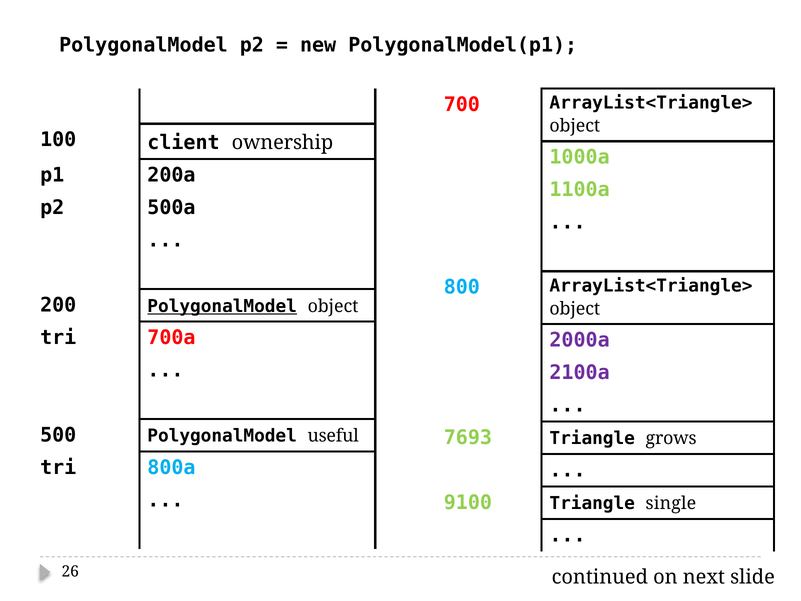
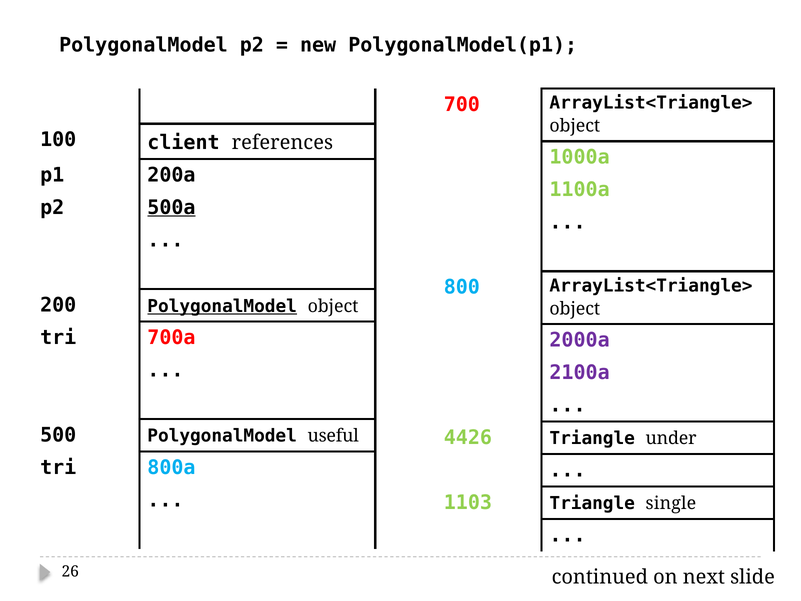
ownership: ownership -> references (282, 142)
500a underline: none -> present (171, 207)
7693: 7693 -> 4426 (468, 437)
grows: grows -> under (671, 438)
9100: 9100 -> 1103 (468, 502)
